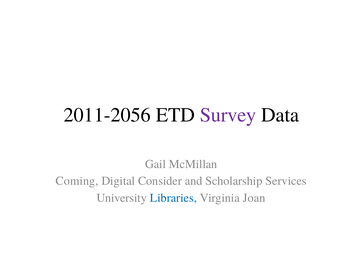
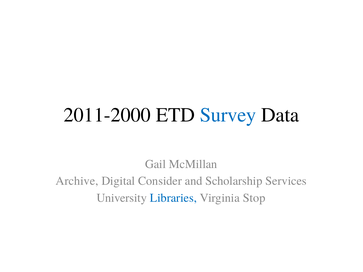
2011-2056: 2011-2056 -> 2011-2000 (107, 115)
Survey colour: purple -> blue (228, 115)
Coming: Coming -> Archive (77, 181)
Joan: Joan -> Stop (254, 198)
